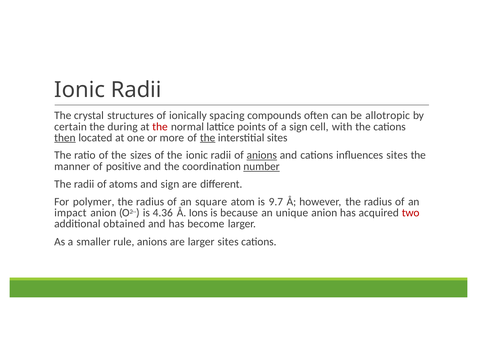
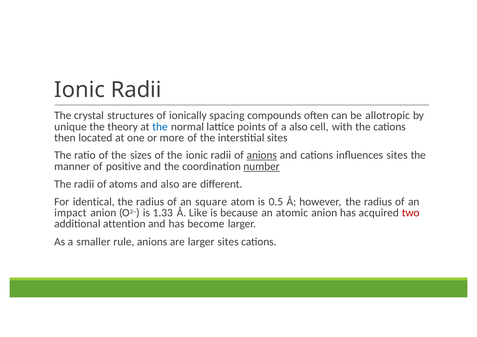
certain: certain -> unique (71, 127)
during: during -> theory (123, 127)
the colour: red -> blue (160, 127)
a sign: sign -> also (298, 127)
then underline: present -> none (65, 138)
the underline: present -> none (208, 138)
and sign: sign -> also (170, 184)
polymer: polymer -> identical (94, 202)
9.7: 9.7 -> 0.5 (276, 202)
4.36: 4.36 -> 1.33 (163, 213)
Ions: Ions -> Like (198, 213)
unique: unique -> atomic (292, 213)
obtained: obtained -> attention (124, 224)
